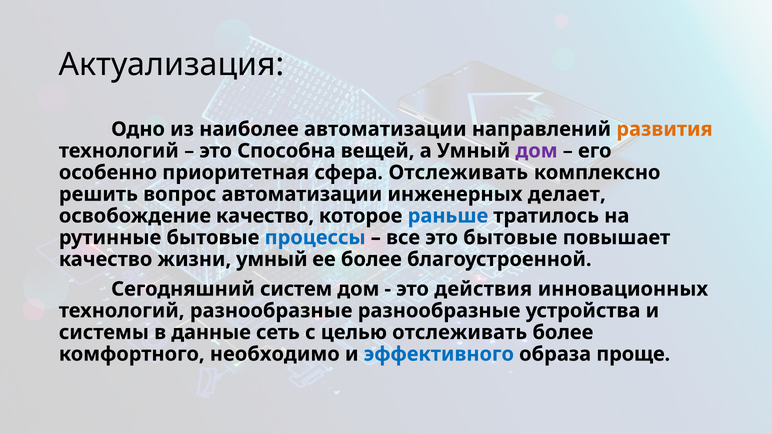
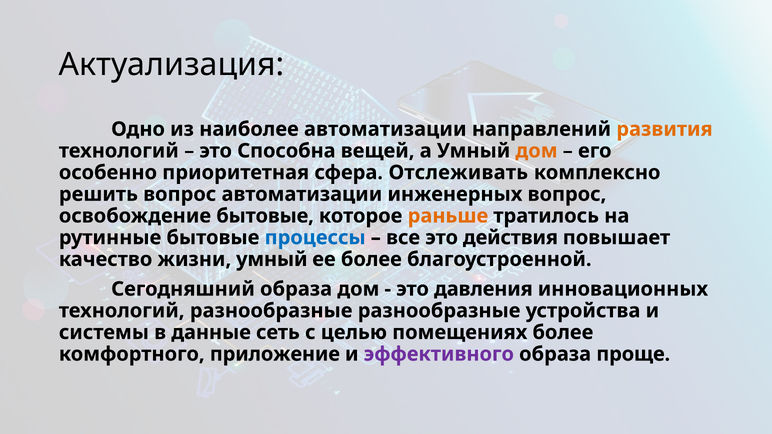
дом colour: purple -> orange (537, 151)
инженерных делает: делает -> вопрос (567, 194)
освобождение качество: качество -> бытовые (265, 216)
раньше colour: blue -> orange (448, 216)
это бытовые: бытовые -> действия (510, 238)
Сегодняшний систем: систем -> образа (296, 289)
действия: действия -> давления (483, 289)
целью отслеживать: отслеживать -> помещениях (460, 333)
необходимо: необходимо -> приложение (275, 354)
эффективного colour: blue -> purple (439, 354)
